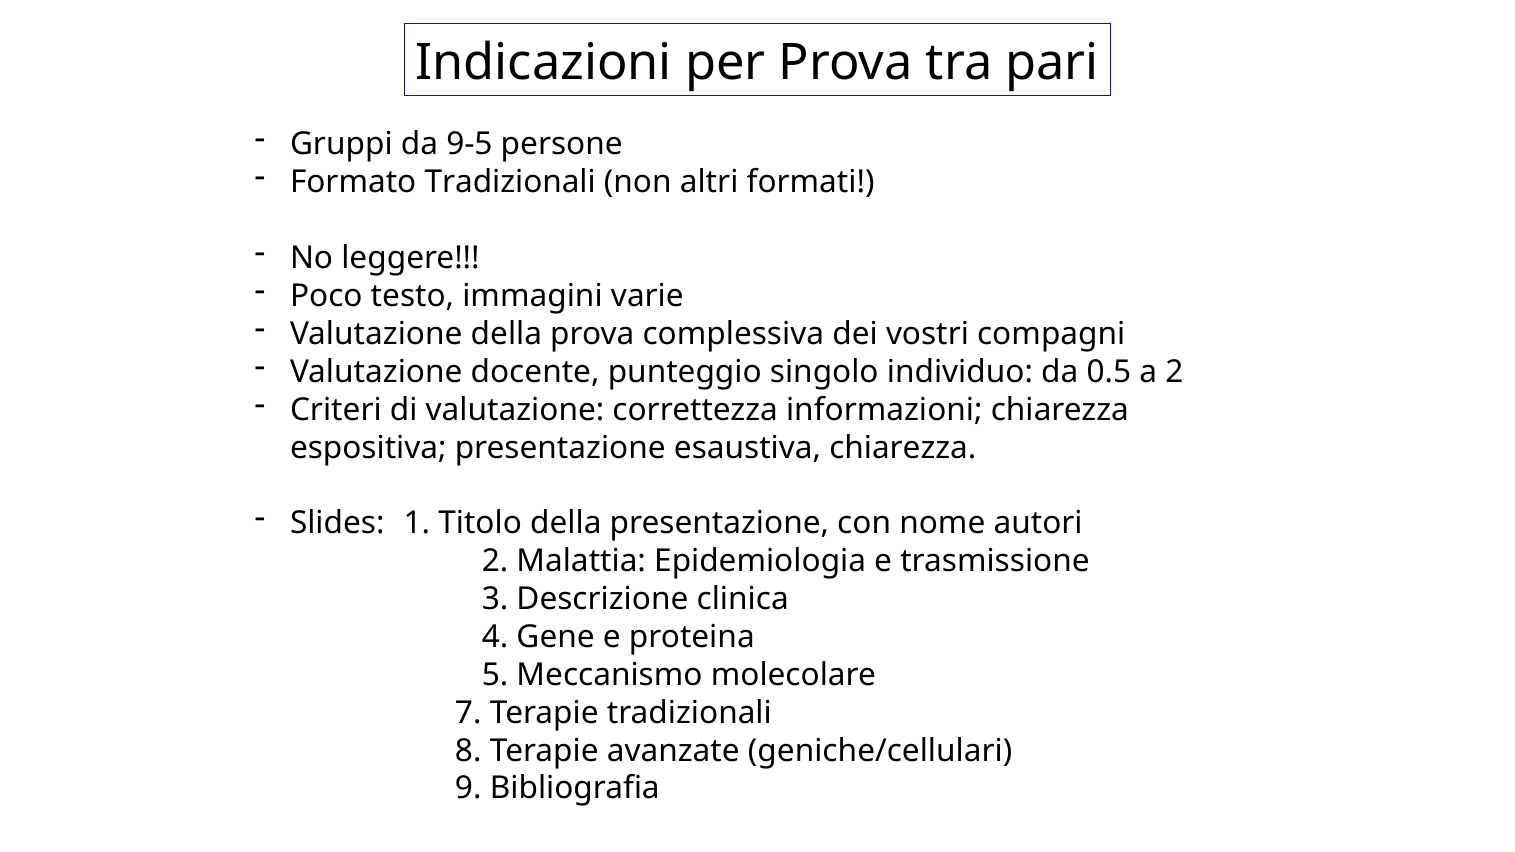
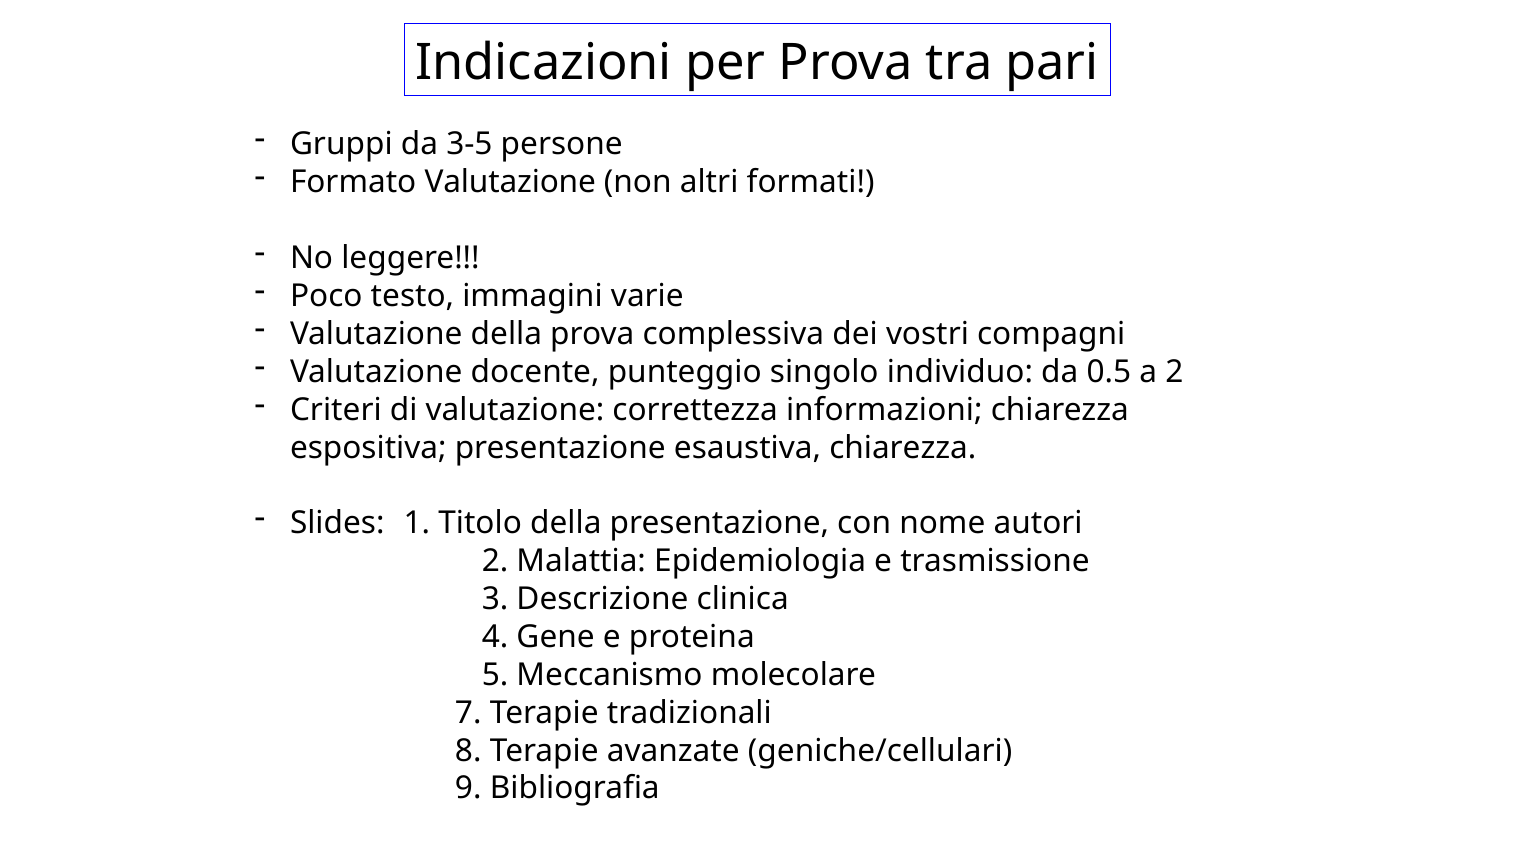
9-5: 9-5 -> 3-5 (469, 145)
Formato Tradizionali: Tradizionali -> Valutazione (510, 182)
